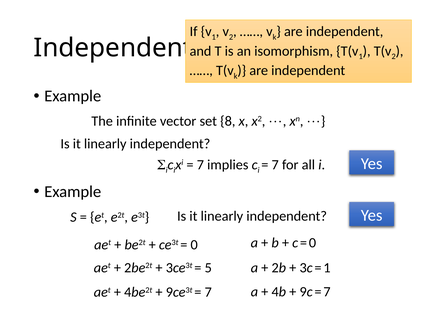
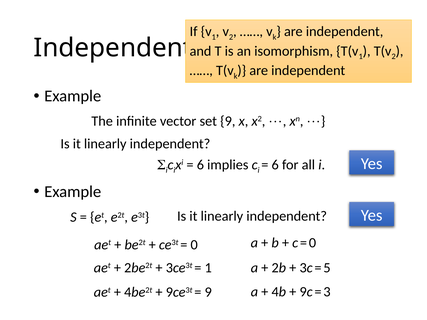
set 8: 8 -> 9 (228, 121)
7: 7 -> 6 (200, 165)
7: 7 -> 6 (275, 165)
5: 5 -> 1 (208, 268)
1: 1 -> 5 (327, 268)
7: 7 -> 3 (327, 292)
7: 7 -> 9 (208, 293)
